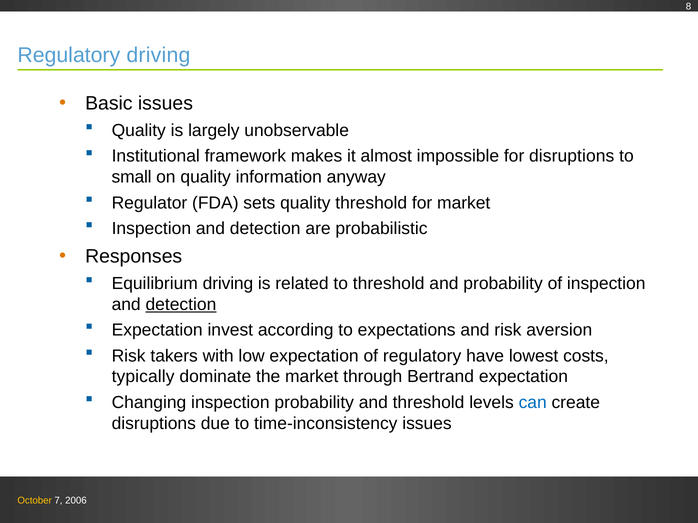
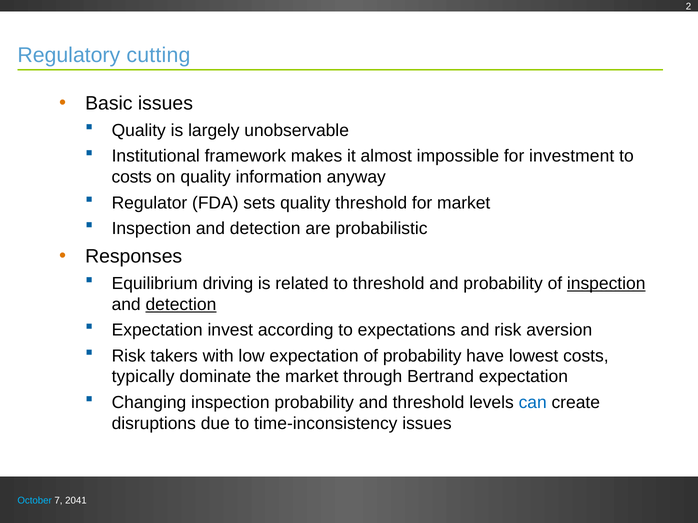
8: 8 -> 2 (688, 6)
Regulatory driving: driving -> cutting (158, 55)
for disruptions: disruptions -> investment (572, 156)
small: small -> costs (132, 177)
inspection underline: none -> present (606, 284)
of regulatory: regulatory -> probability (422, 356)
October colour: yellow -> light blue (35, 501)
2006: 2006 -> 2041 (76, 501)
